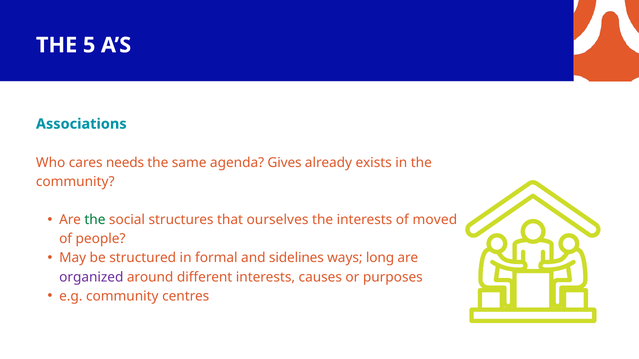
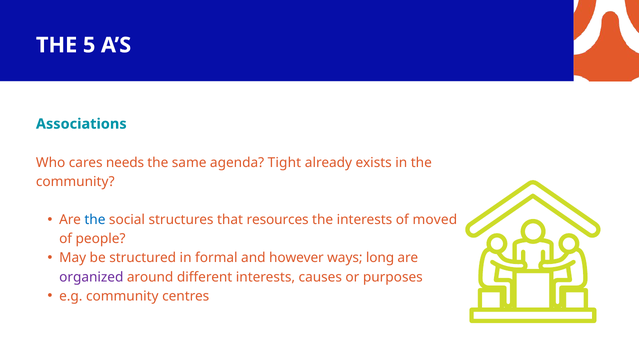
Gives: Gives -> Tight (284, 163)
the colour: green -> blue (95, 220)
ourselves: ourselves -> resources (278, 220)
sidelines: sidelines -> however (296, 258)
